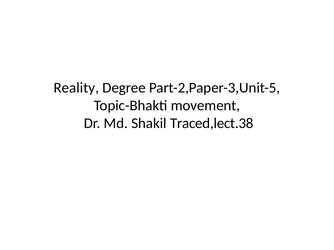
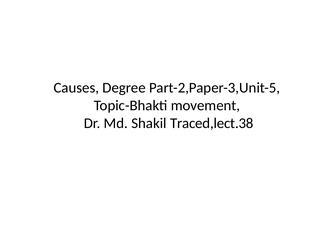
Reality: Reality -> Causes (76, 88)
